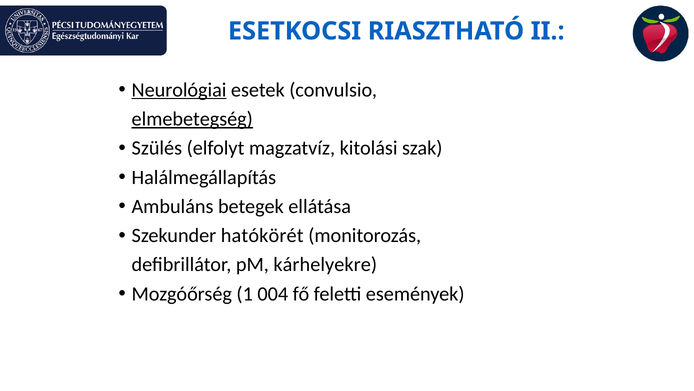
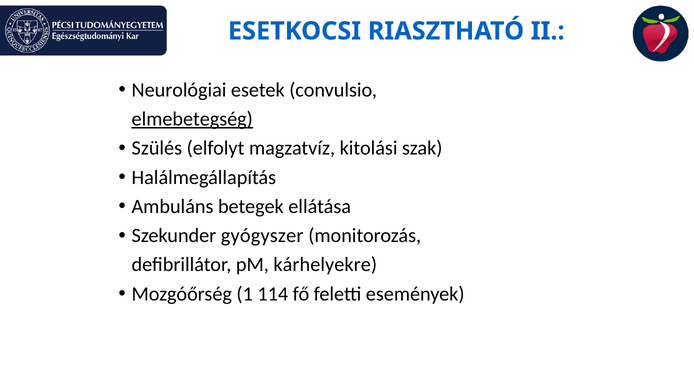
Neurológiai underline: present -> none (179, 90)
hatókörét: hatókörét -> gyógyszer (262, 235)
004: 004 -> 114 (273, 293)
